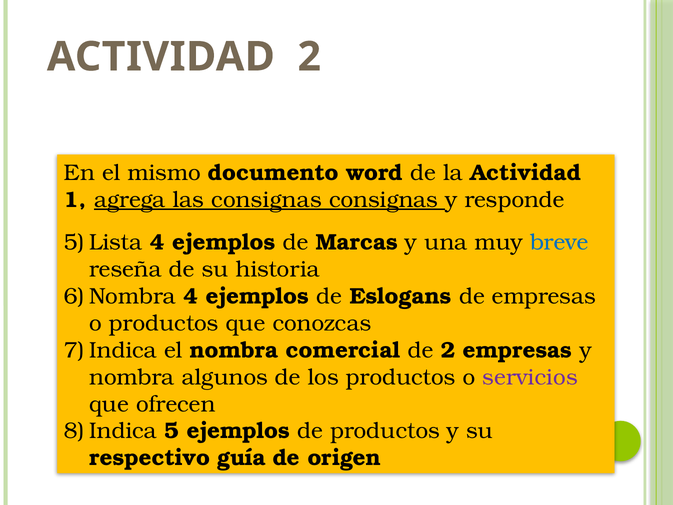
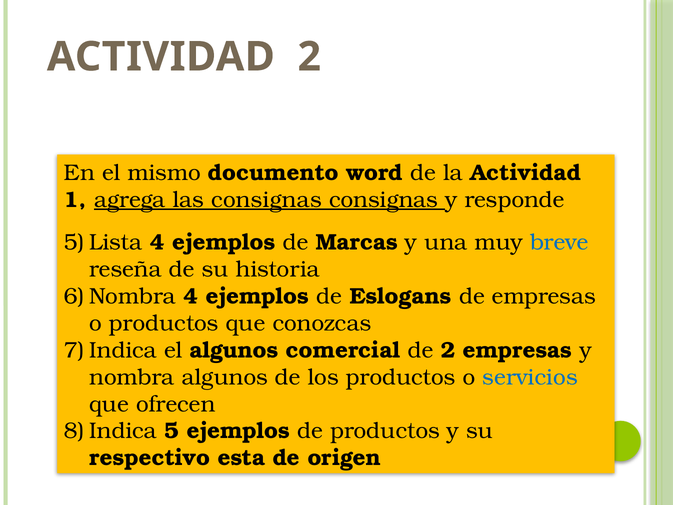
el nombra: nombra -> algunos (234, 350)
servicios colour: purple -> blue (530, 377)
guía: guía -> esta (241, 458)
